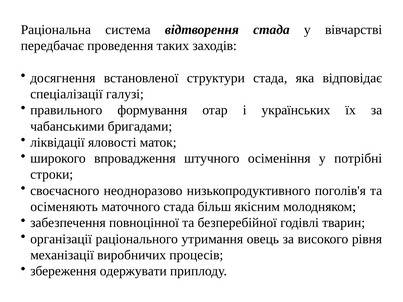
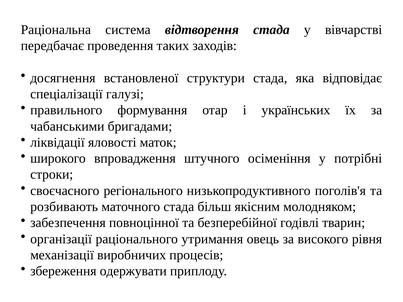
неодноразово: неодноразово -> регіонального (143, 191)
осіменяють: осіменяють -> розбивають (64, 207)
